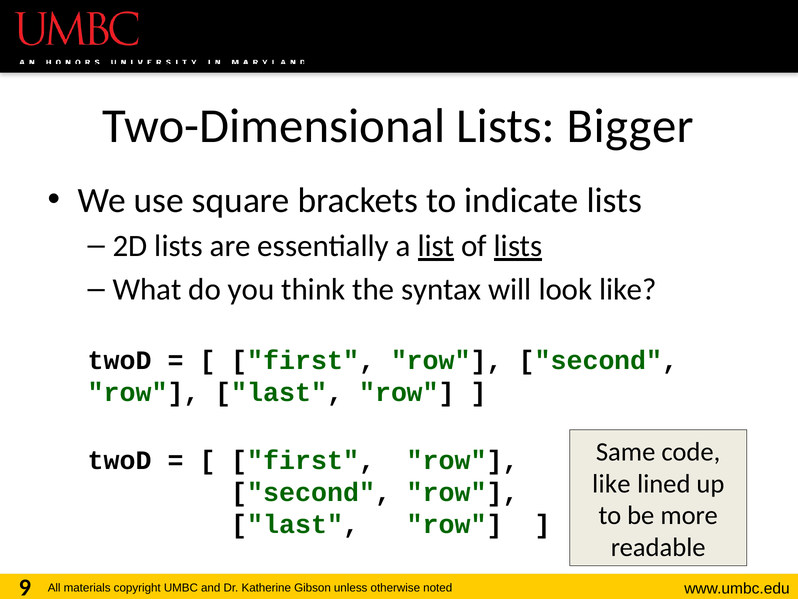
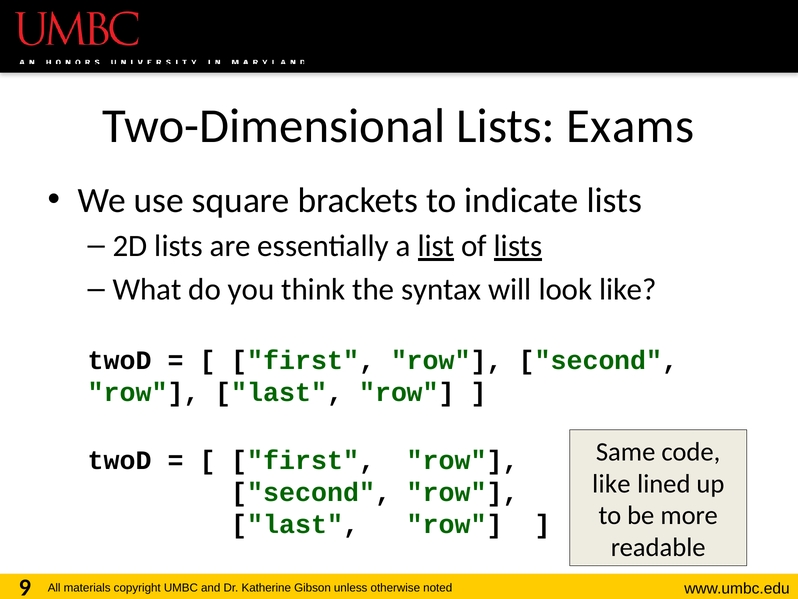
Bigger: Bigger -> Exams (630, 126)
